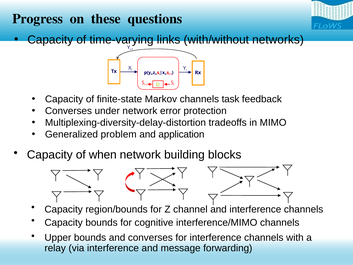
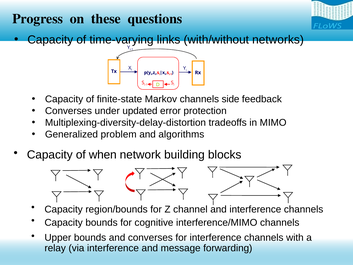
task: task -> side (231, 99)
under network: network -> updated (140, 111)
application: application -> algorithms (181, 134)
